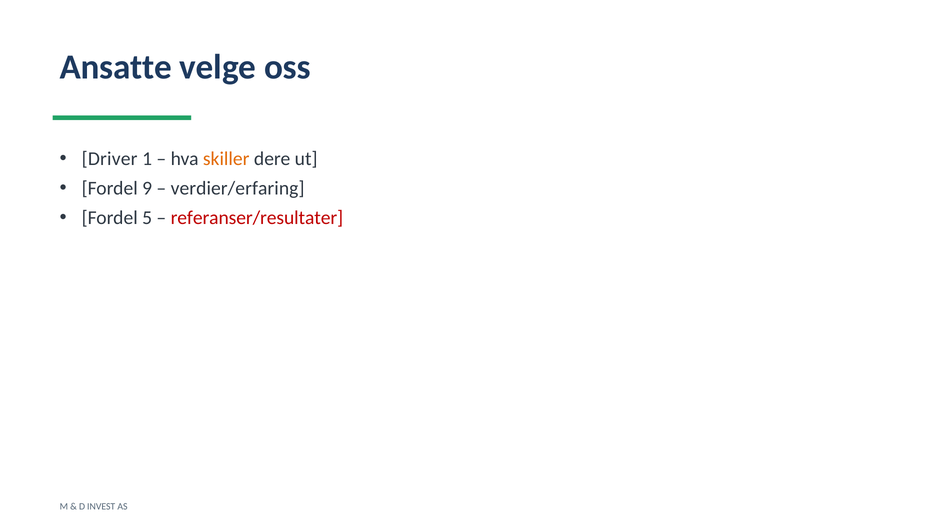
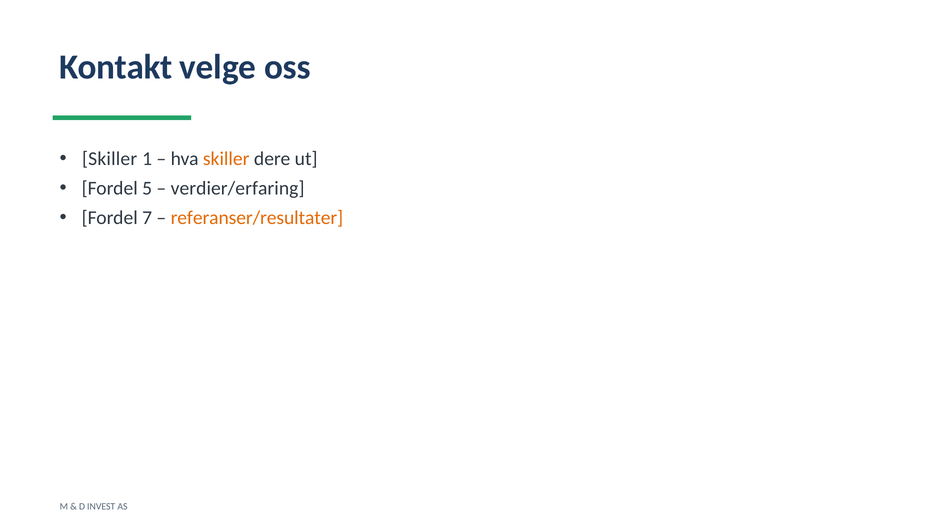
Ansatte: Ansatte -> Kontakt (116, 67)
Driver: Driver -> Skiller (110, 159)
9: 9 -> 5 (147, 188)
5: 5 -> 7 (147, 218)
referanser/resultater colour: red -> orange (257, 218)
